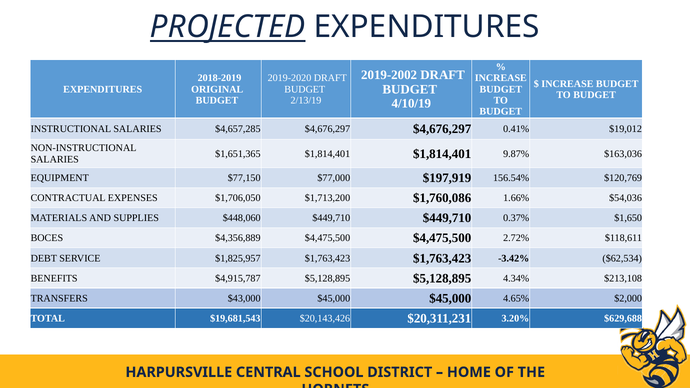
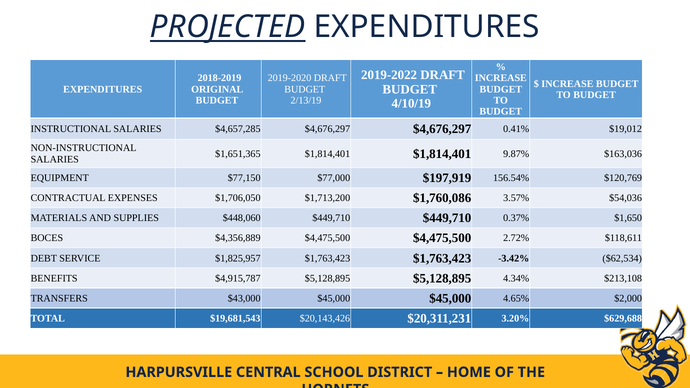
2019-2002: 2019-2002 -> 2019-2022 (389, 75)
1.66%: 1.66% -> 3.57% (516, 198)
